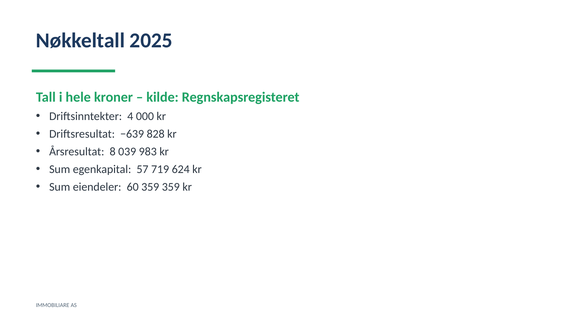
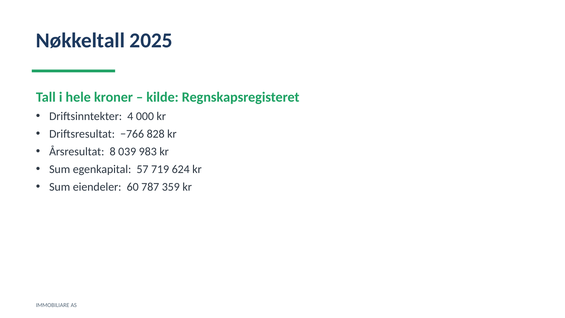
−639: −639 -> −766 (132, 134)
60 359: 359 -> 787 (150, 187)
